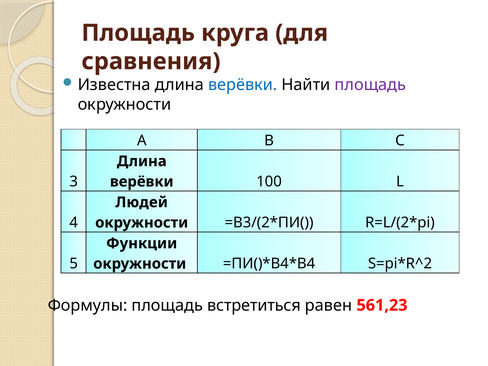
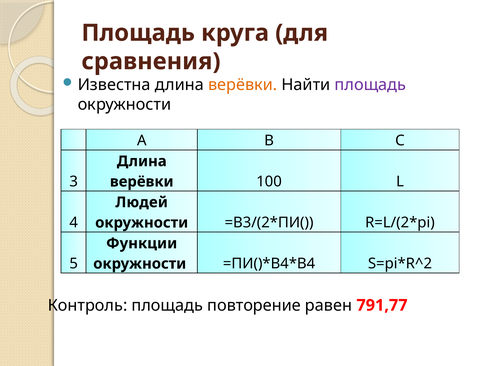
верёвки colour: blue -> orange (243, 85)
Формулы: Формулы -> Контроль (88, 305)
встретиться: встретиться -> повторение (254, 305)
561,23: 561,23 -> 791,77 (382, 305)
